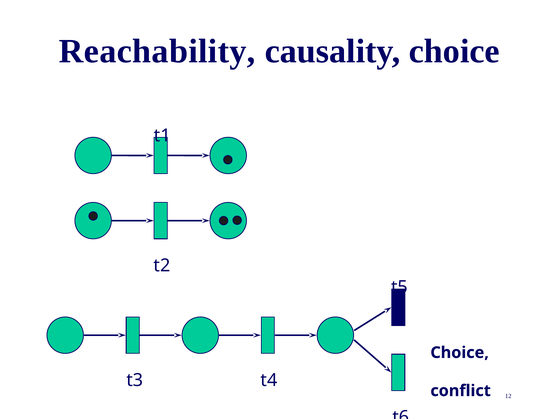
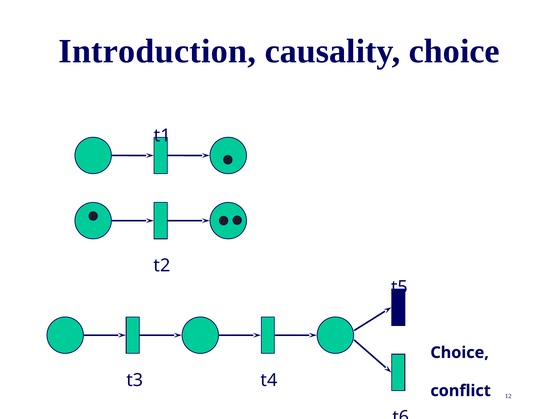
Reachability: Reachability -> Introduction (157, 51)
